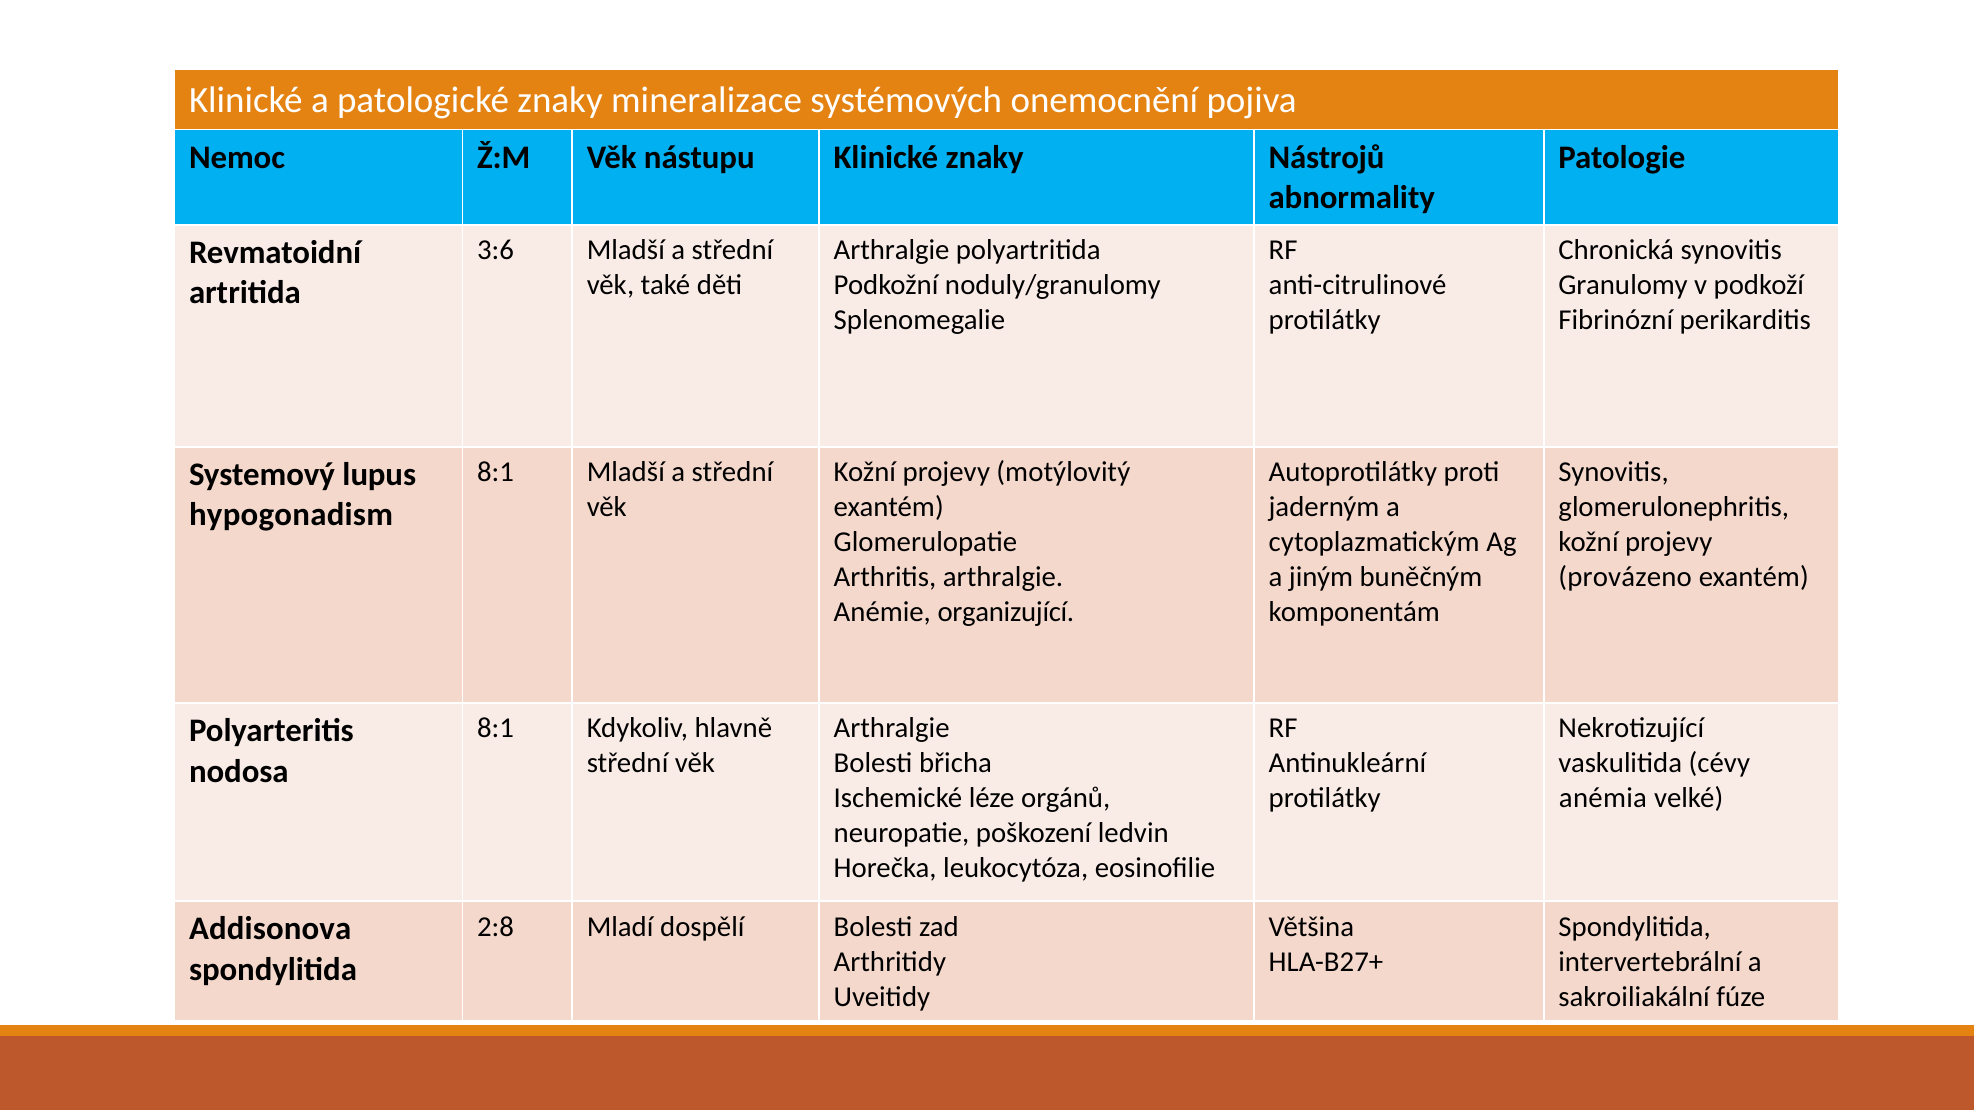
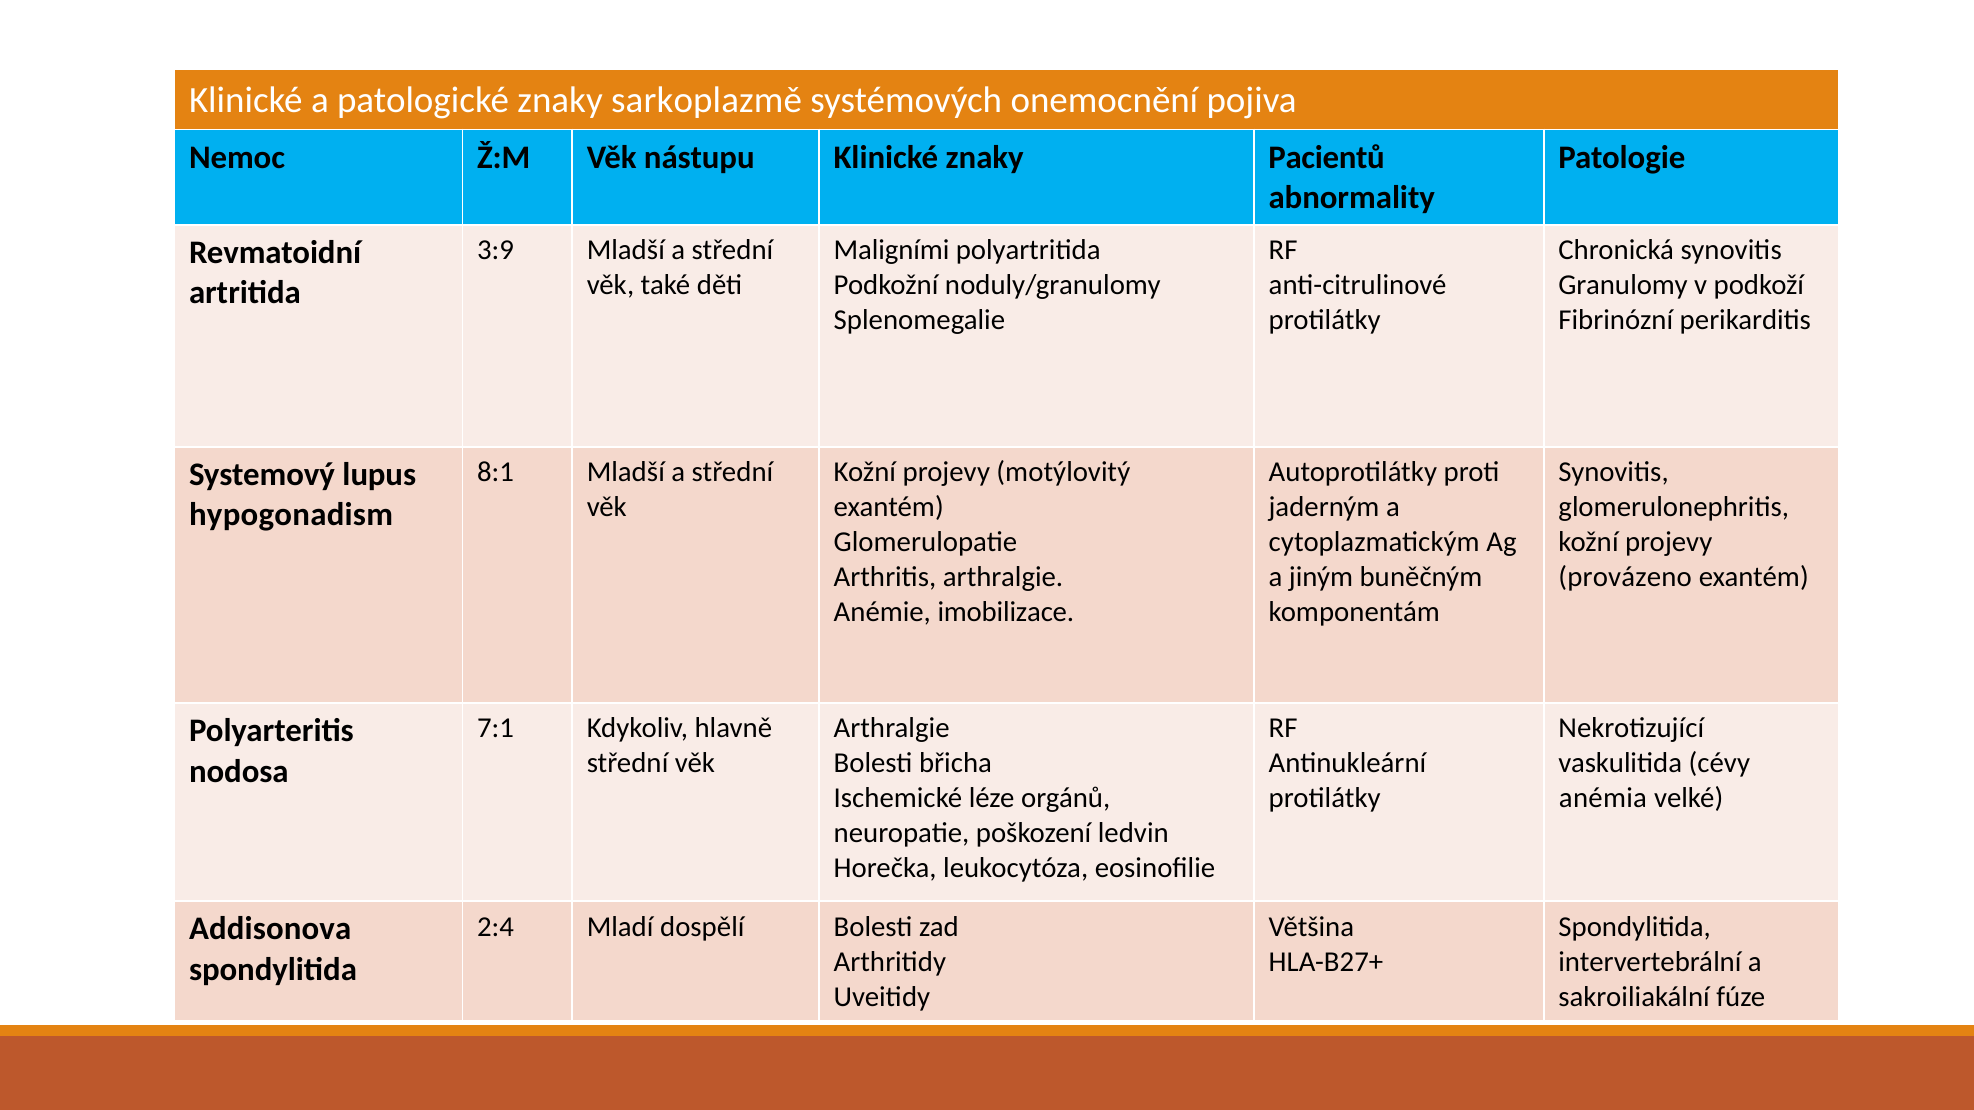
mineralizace: mineralizace -> sarkoplazmě (707, 100)
Nástrojů: Nástrojů -> Pacientů (1327, 157)
3:6: 3:6 -> 3:9 (496, 250)
Arthralgie: Arthralgie -> Maligními (892, 250)
organizující: organizující -> imobilizace (1006, 612)
8:1: 8:1 -> 7:1 (496, 729)
2:8: 2:8 -> 2:4 (496, 927)
